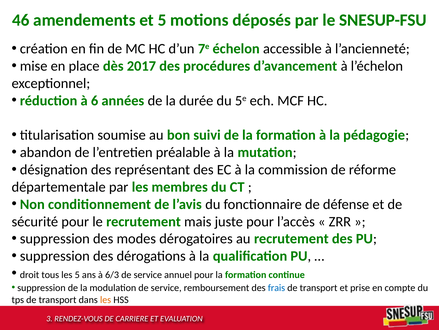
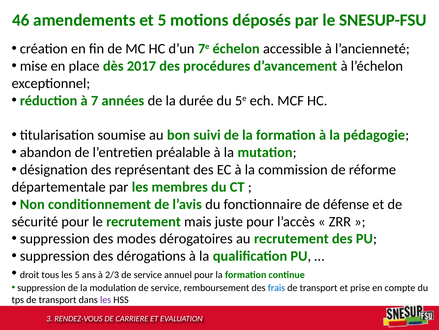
6: 6 -> 7 (95, 100)
6/3: 6/3 -> 2/3 (112, 274)
les colour: orange -> purple (106, 299)
